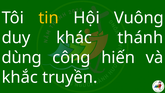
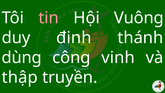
tin colour: yellow -> pink (49, 18)
khác: khác -> đinh (74, 38)
hiến: hiến -> vinh (118, 57)
khắc: khắc -> thập (20, 77)
